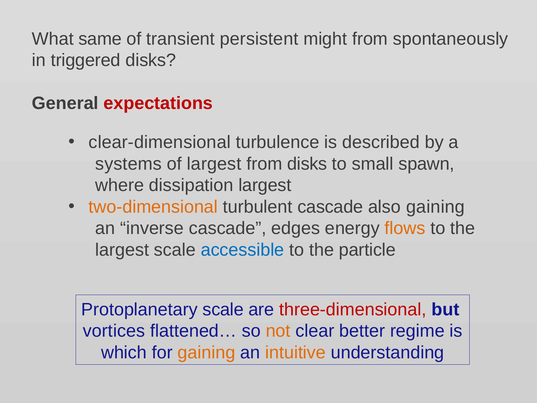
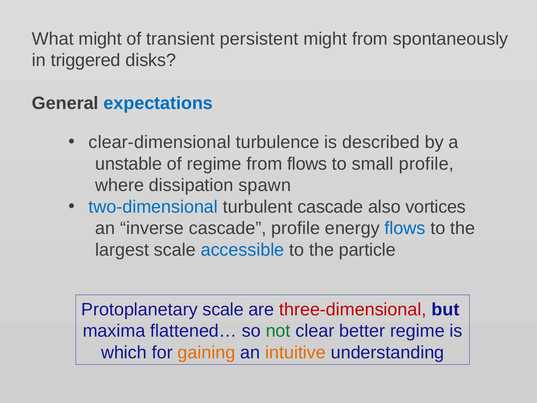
What same: same -> might (100, 39)
expectations colour: red -> blue (158, 103)
systems: systems -> unstable (129, 164)
of largest: largest -> regime (214, 164)
from disks: disks -> flows (307, 164)
small spawn: spawn -> profile (426, 164)
dissipation largest: largest -> spawn (265, 185)
two-dimensional colour: orange -> blue (153, 207)
also gaining: gaining -> vortices (436, 207)
cascade edges: edges -> profile (296, 228)
flows colour: orange -> blue (405, 228)
vortices: vortices -> maxima (114, 331)
not colour: orange -> green (278, 331)
